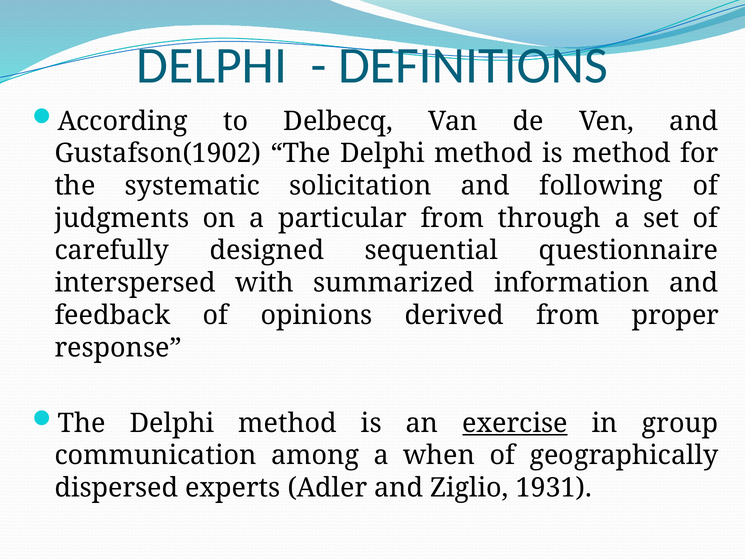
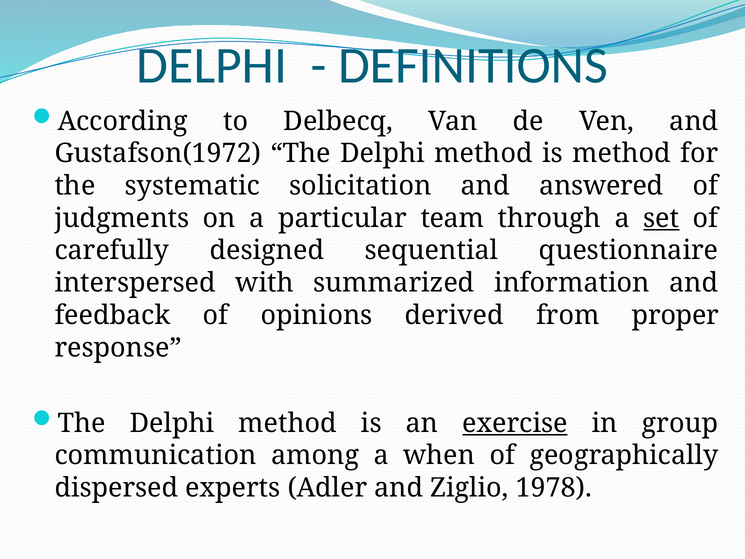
Gustafson(1902: Gustafson(1902 -> Gustafson(1972 (158, 153)
following: following -> answered (601, 186)
particular from: from -> team (452, 218)
set underline: none -> present (661, 218)
1931: 1931 -> 1978 (554, 488)
